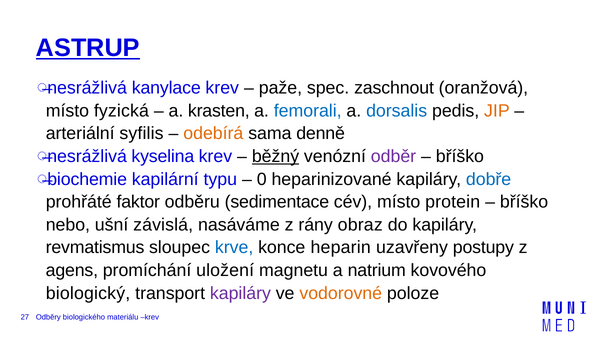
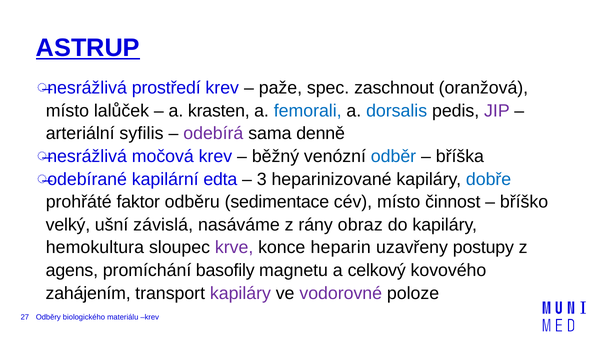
kanylace: kanylace -> prostředí (166, 88)
fyzická: fyzická -> lalůček (121, 111)
JIP colour: orange -> purple (497, 111)
odebírá colour: orange -> purple (213, 134)
kyselina: kyselina -> močová (163, 156)
běžný underline: present -> none (276, 156)
odběr colour: purple -> blue (394, 156)
bříško: bříško -> bříška (460, 156)
biochemie: biochemie -> odebírané (87, 179)
typu: typu -> edta (220, 179)
0: 0 -> 3 (262, 179)
protein: protein -> činnost (453, 202)
nebo: nebo -> velký (68, 225)
revmatismus: revmatismus -> hemokultura (95, 248)
krve colour: blue -> purple (234, 248)
uložení: uložení -> basofily (225, 270)
natrium: natrium -> celkový (377, 270)
biologický: biologický -> zahájením (88, 293)
vodorovné colour: orange -> purple (341, 293)
